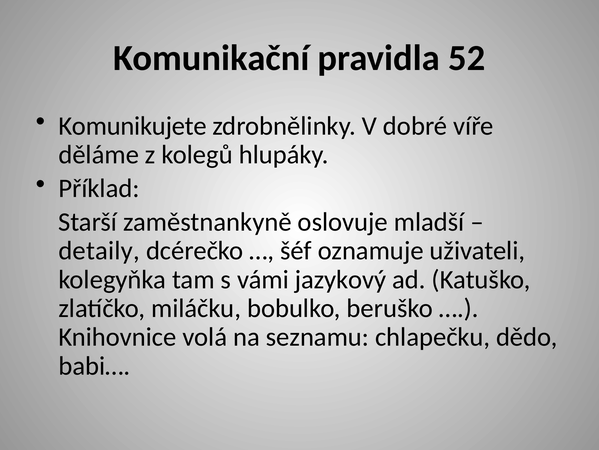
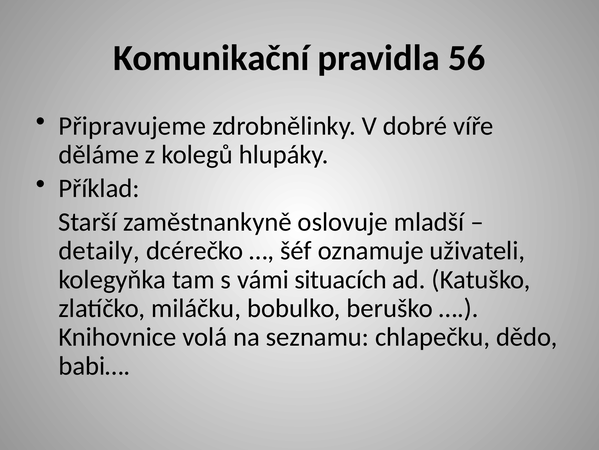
52: 52 -> 56 (467, 58)
Komunikujete: Komunikujete -> Připravujeme (132, 126)
jazykový: jazykový -> situacích (341, 279)
